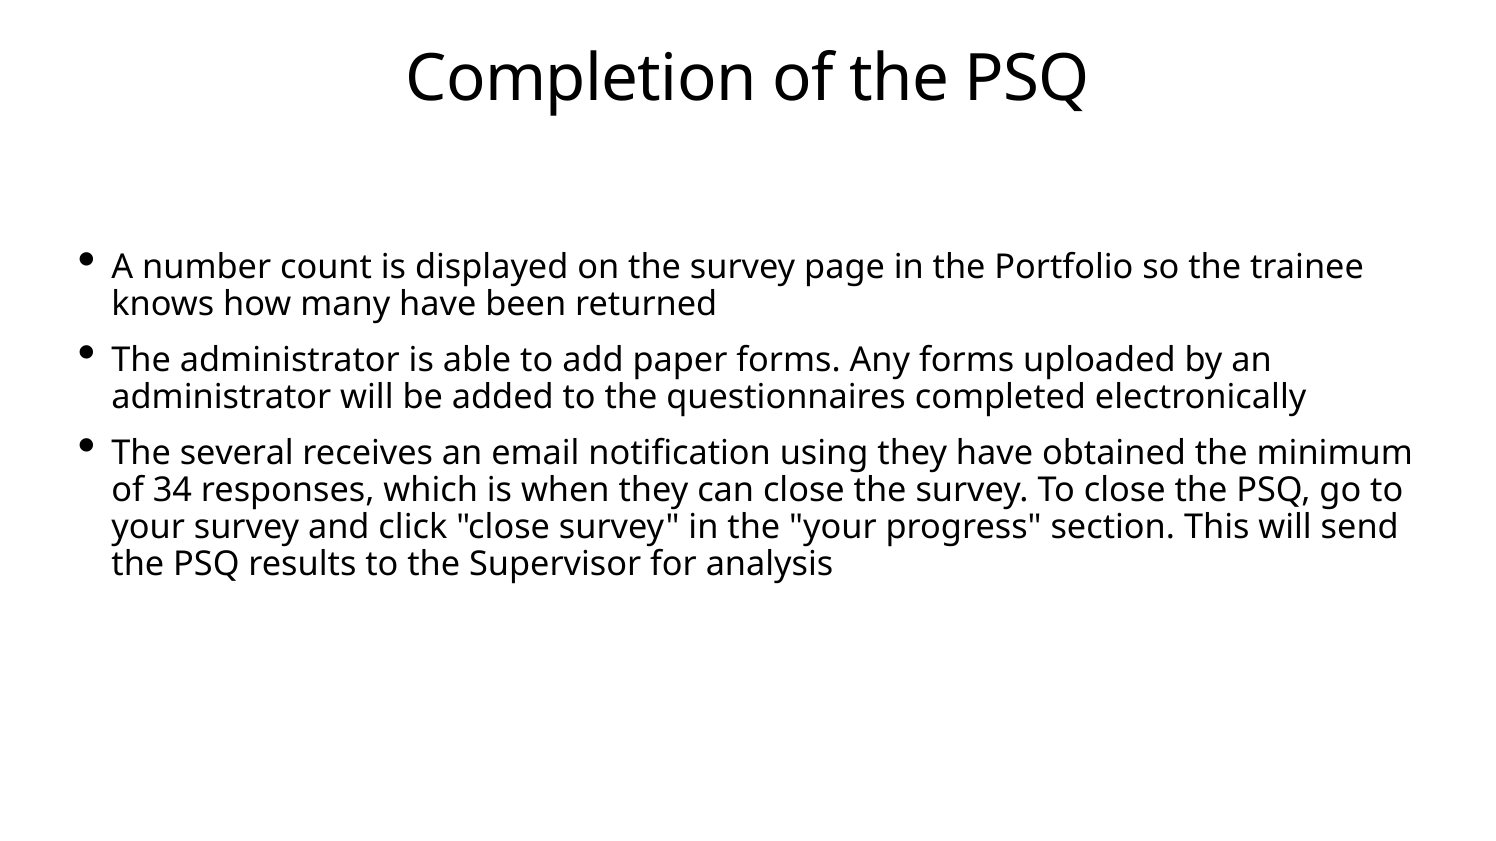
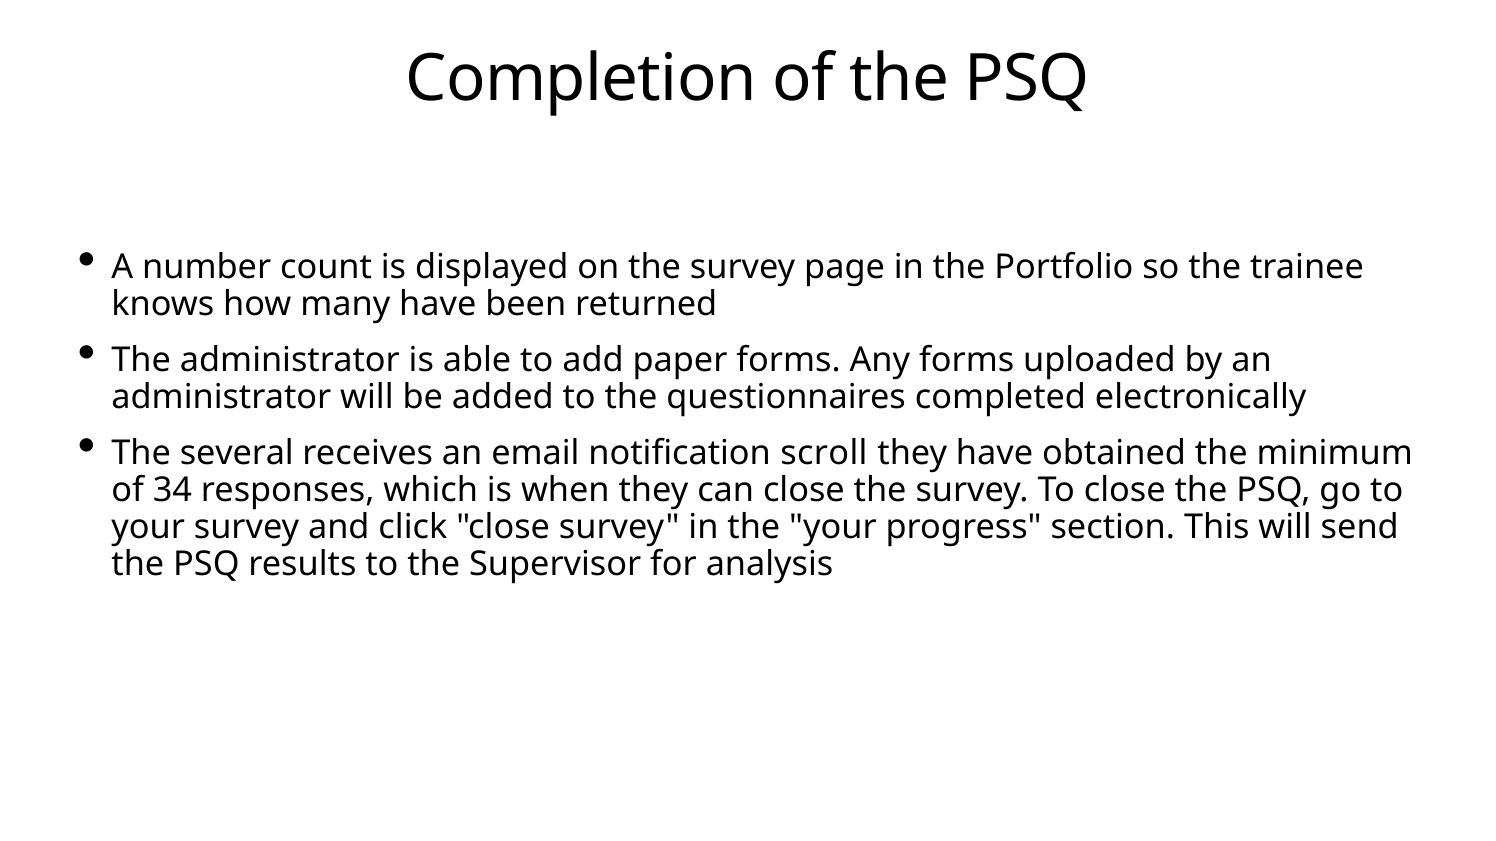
using: using -> scroll (824, 453)
